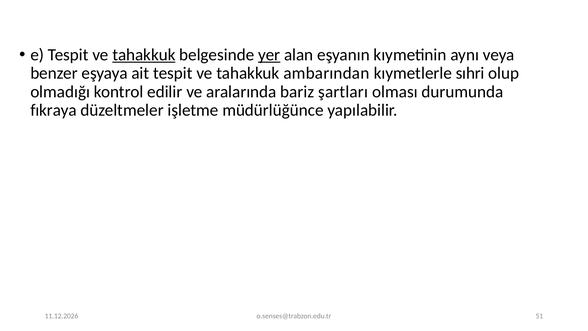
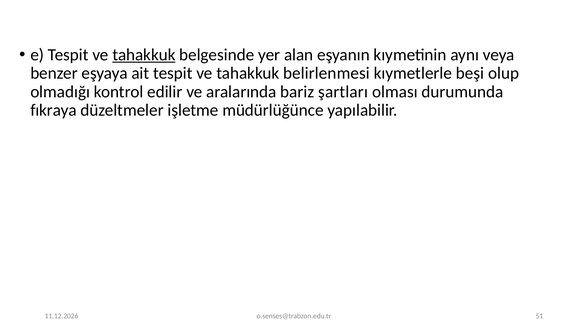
yer underline: present -> none (269, 55)
ambarından: ambarından -> belirlenmesi (326, 73)
sıhri: sıhri -> beşi (470, 73)
